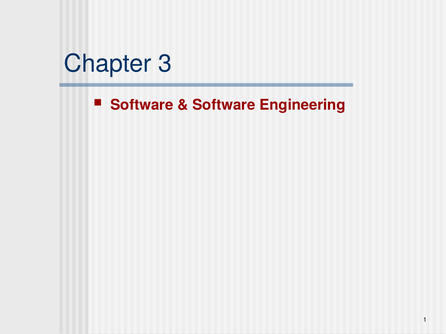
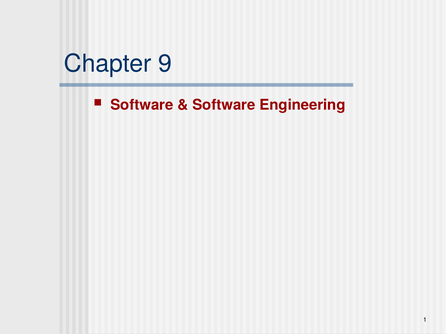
3: 3 -> 9 (165, 64)
